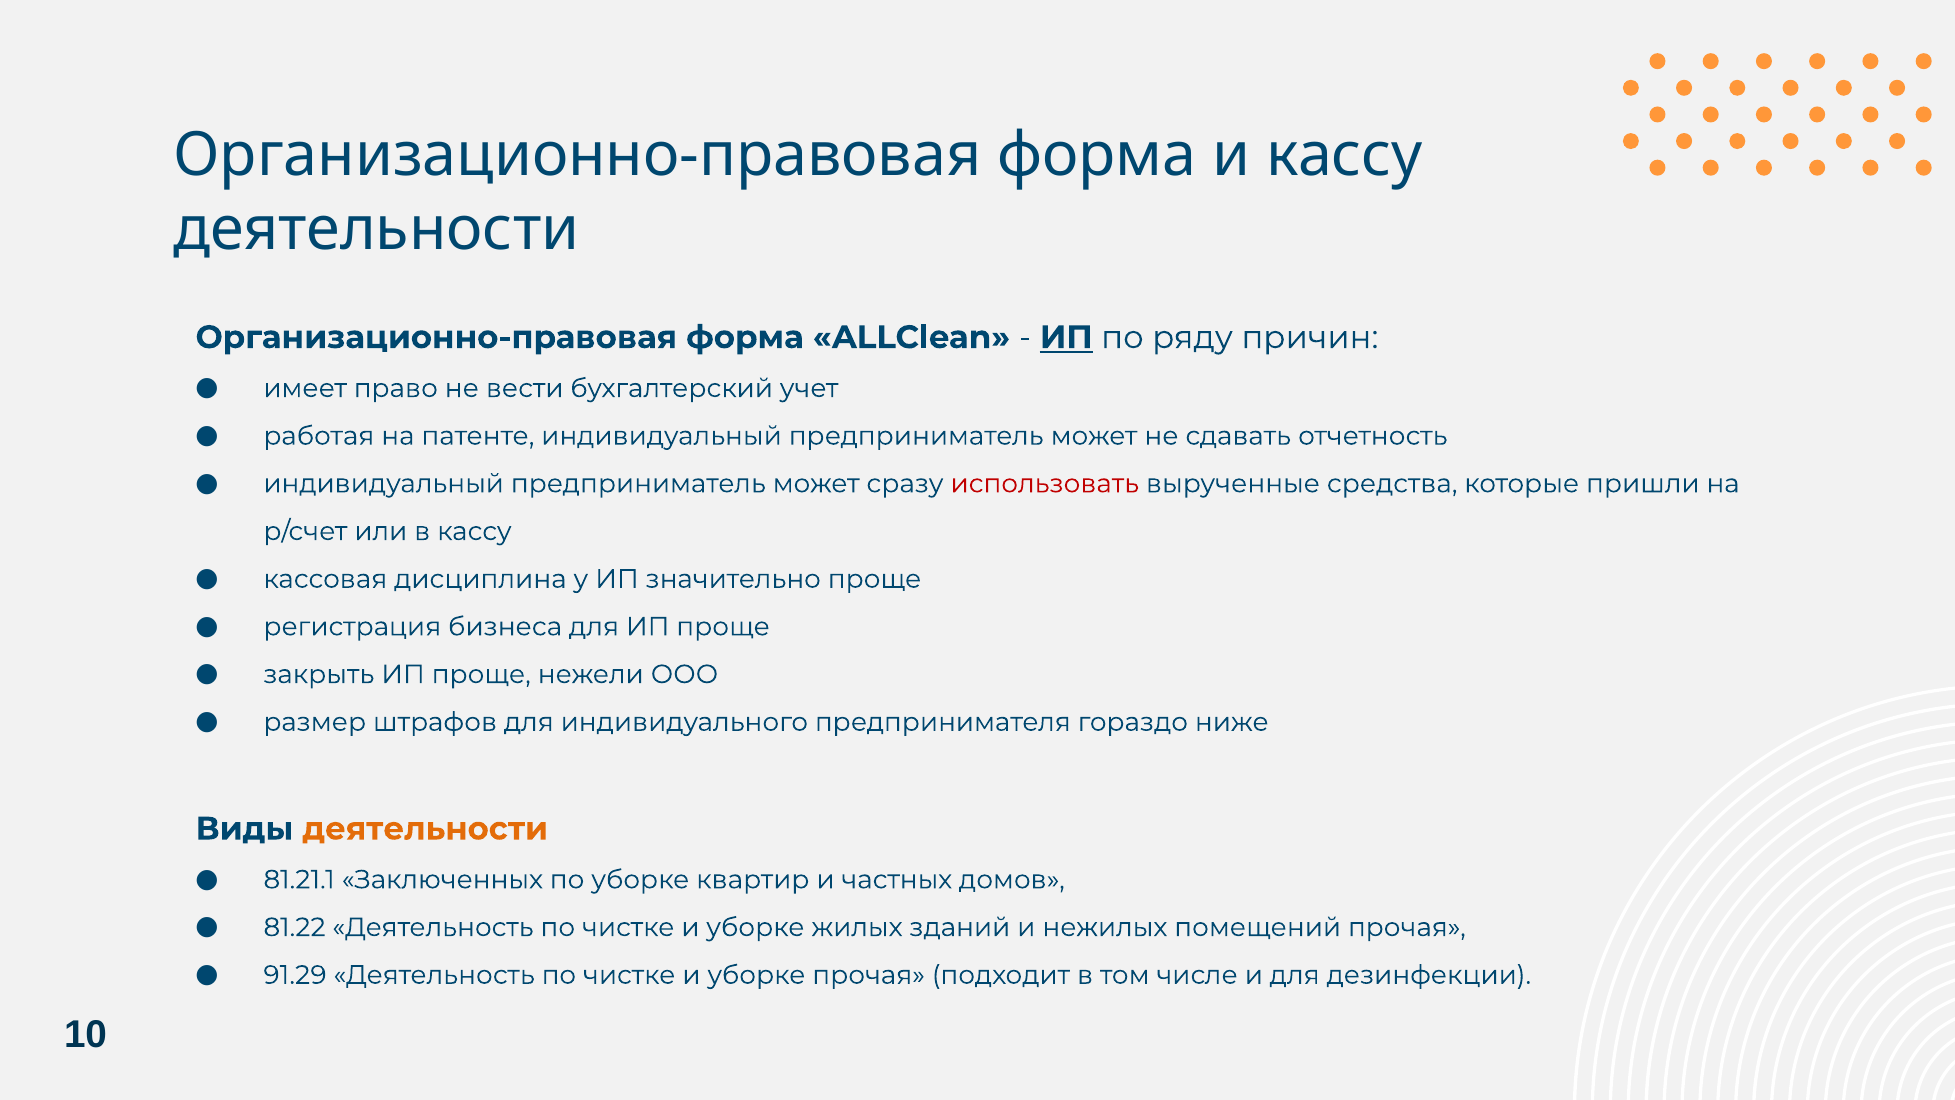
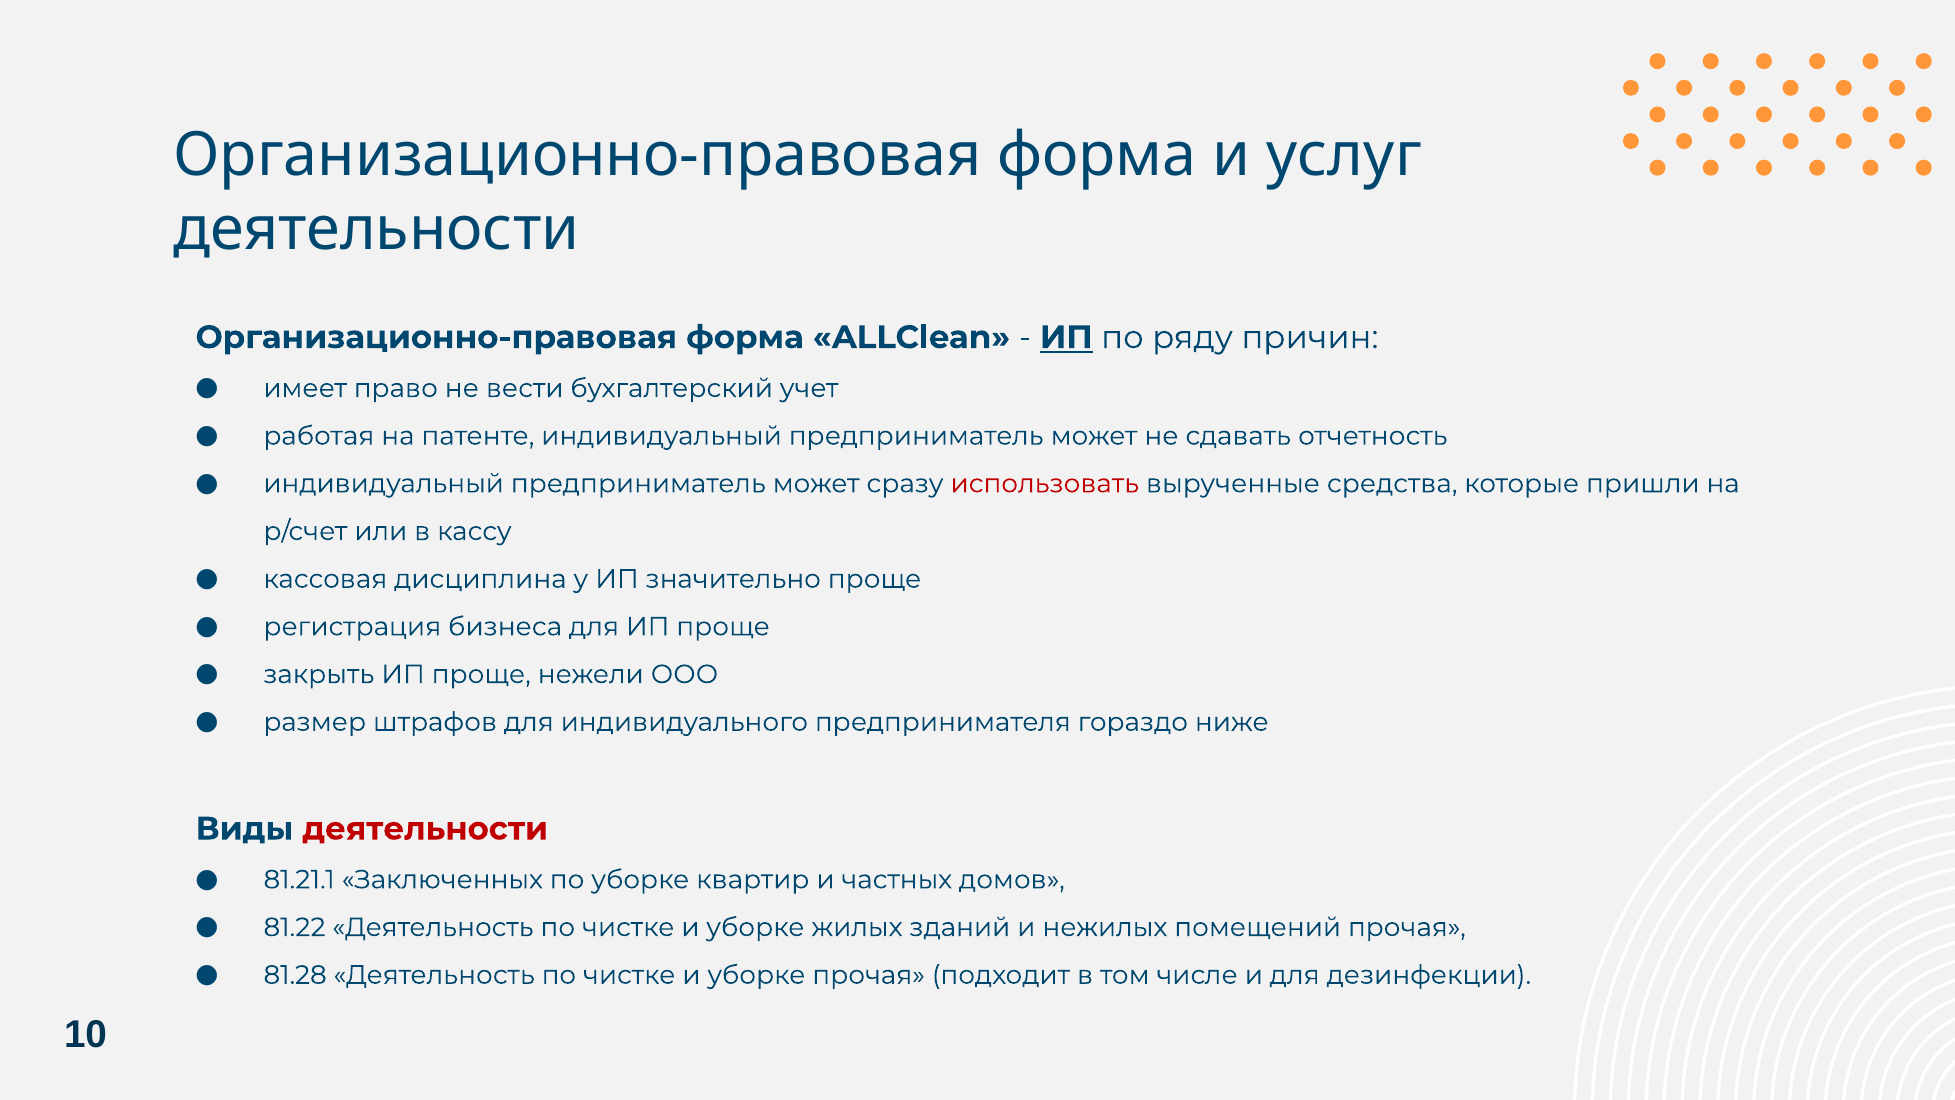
и кассу: кассу -> услуг (1344, 156)
деятельности colour: orange -> red (425, 829)
91.29: 91.29 -> 81.28 (295, 975)
